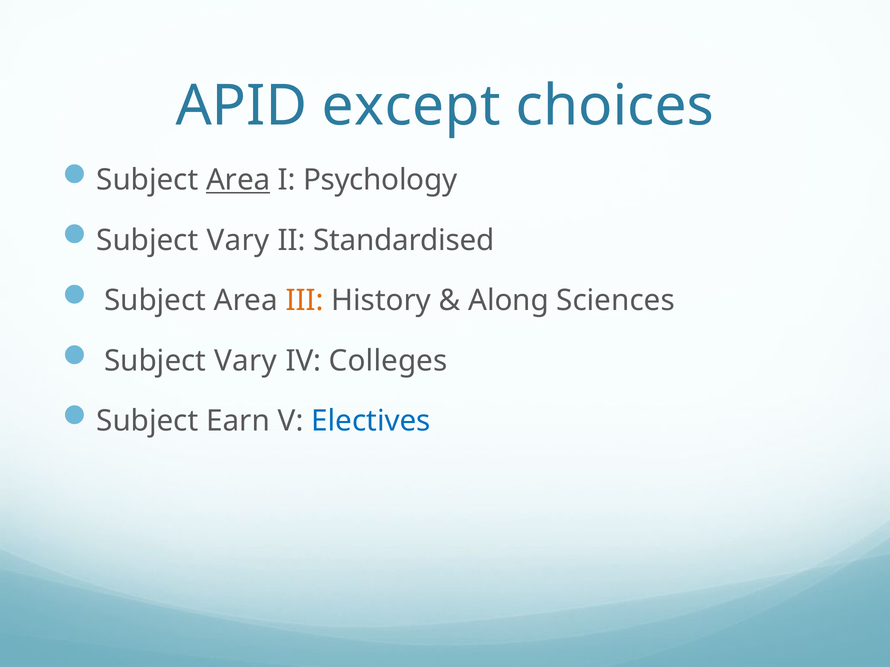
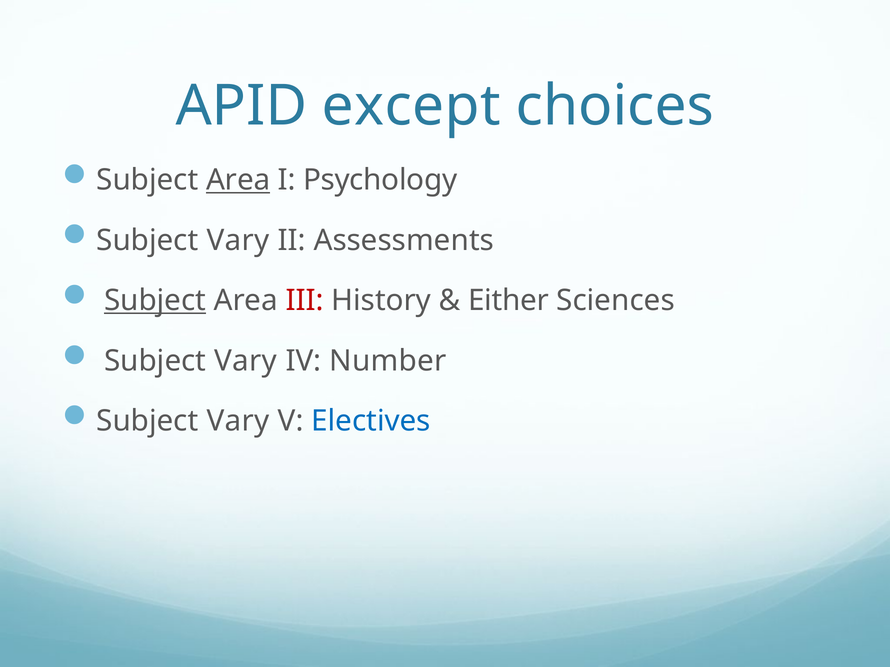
Standardised: Standardised -> Assessments (404, 240)
Subject underline: none -> present (155, 301)
III colour: orange -> red (305, 301)
Along: Along -> Either (509, 301)
Colleges: Colleges -> Number (388, 361)
Earn: Earn -> Vary (238, 421)
